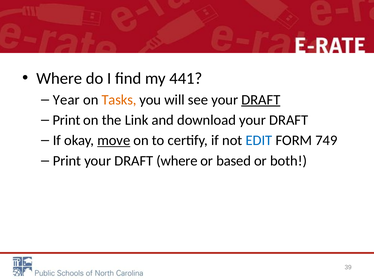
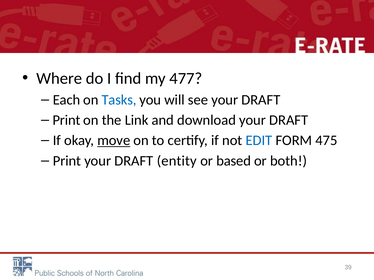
441: 441 -> 477 (186, 78)
Year: Year -> Each (66, 100)
Tasks colour: orange -> blue (119, 100)
DRAFT underline: present -> none (261, 100)
749: 749 -> 475 (326, 141)
DRAFT where: where -> entity (177, 161)
